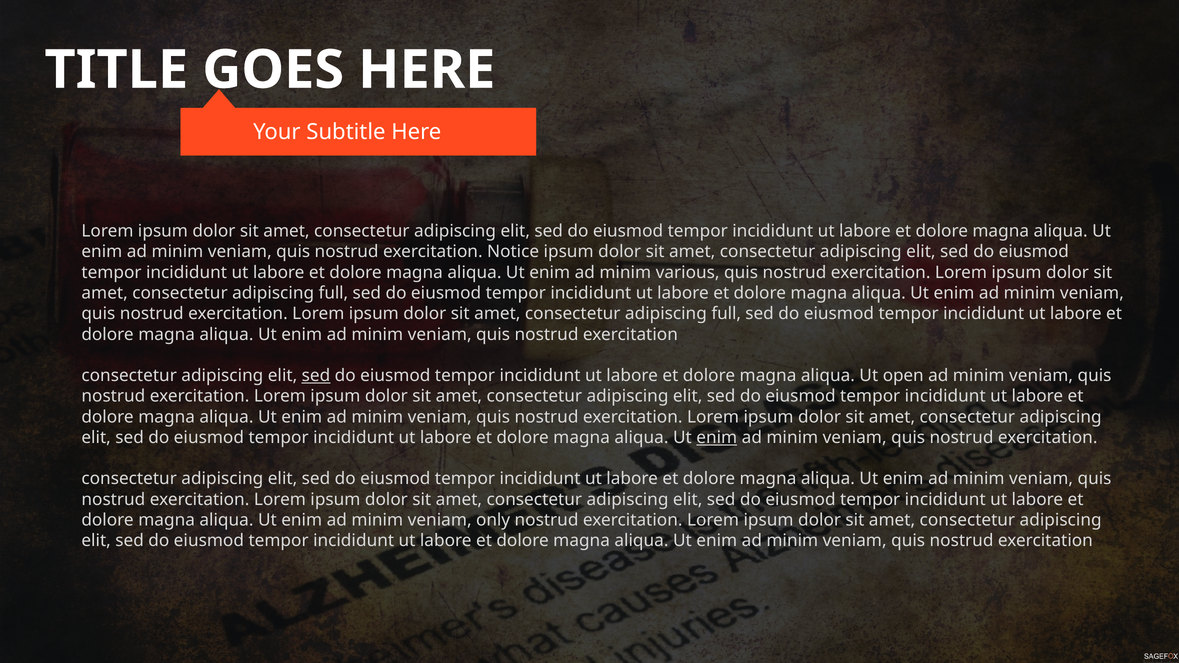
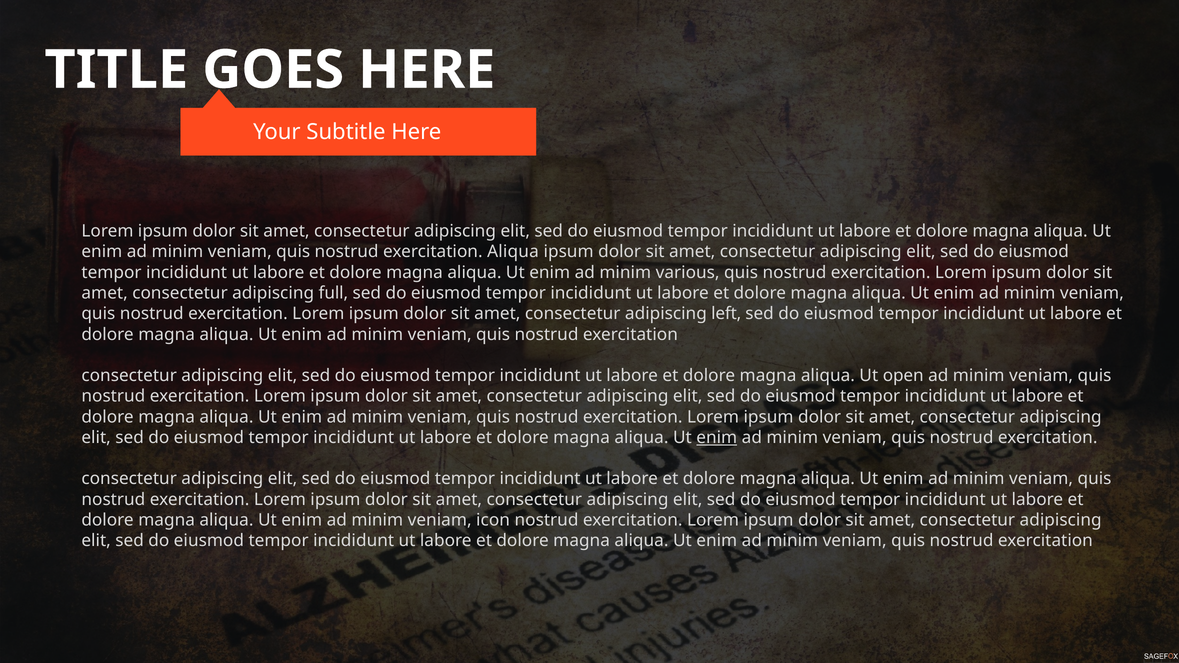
exercitation Notice: Notice -> Aliqua (513, 252)
full: full -> left (726, 314)
sed underline: present -> none (316, 376)
only: only -> icon (493, 520)
